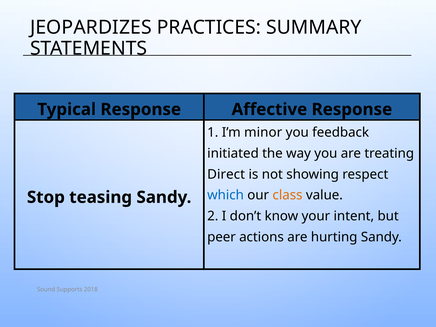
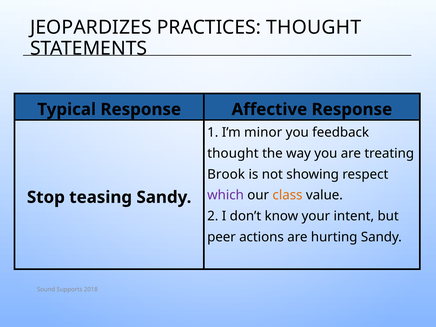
PRACTICES SUMMARY: SUMMARY -> THOUGHT (314, 27)
initiated: initiated -> thought (233, 153)
Direct: Direct -> Brook (226, 174)
which colour: blue -> purple (226, 195)
